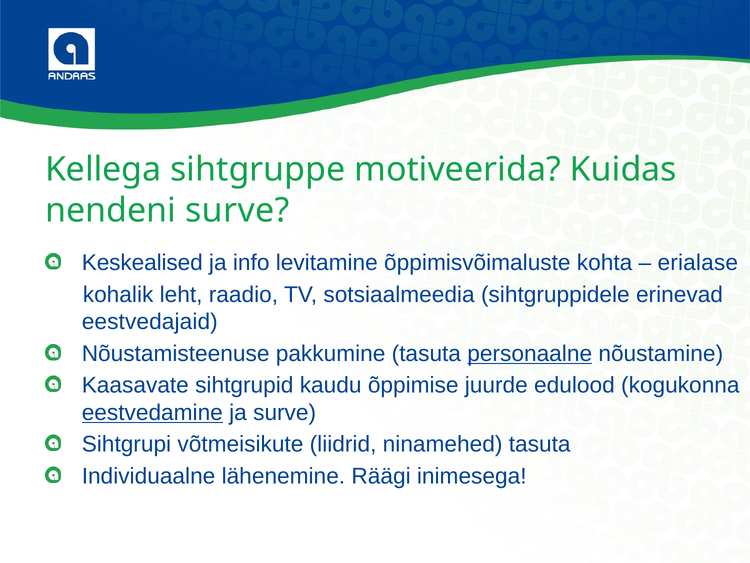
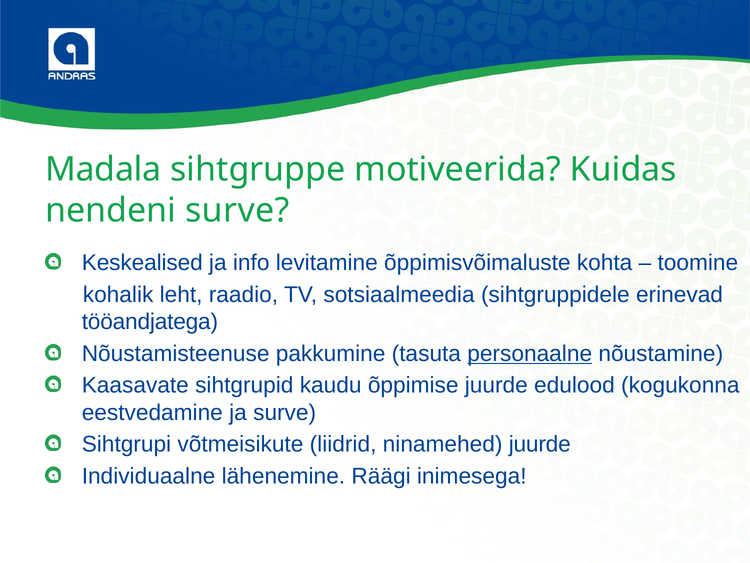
Kellega: Kellega -> Madala (103, 169)
erialase: erialase -> toomine (698, 263)
eestvedajaid: eestvedajaid -> tööandjatega (150, 322)
eestvedamine underline: present -> none (152, 412)
ninamehed tasuta: tasuta -> juurde (540, 444)
